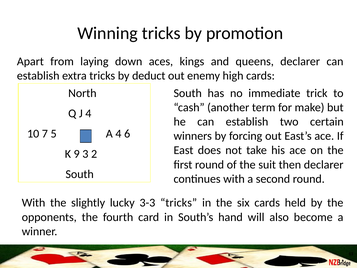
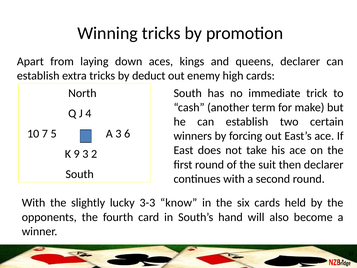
A 4: 4 -> 3 (118, 133)
3-3 tricks: tricks -> know (179, 203)
